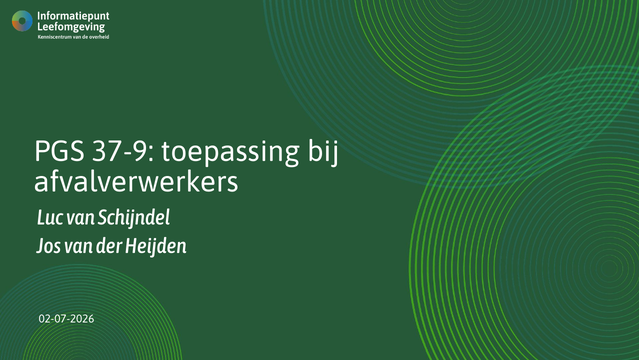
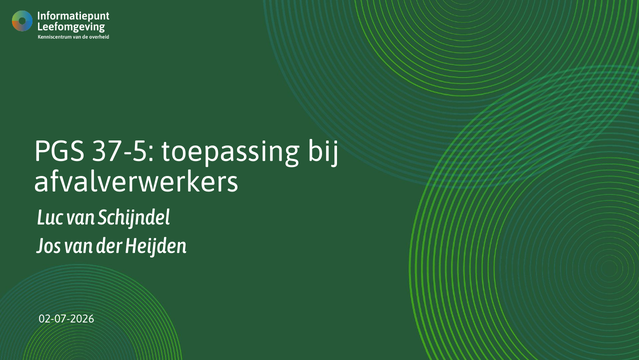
37-9: 37-9 -> 37-5 (123, 151)
